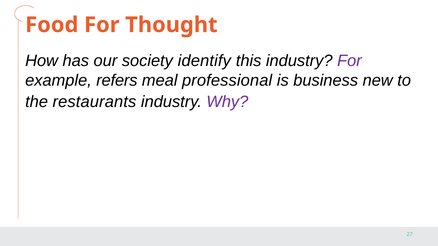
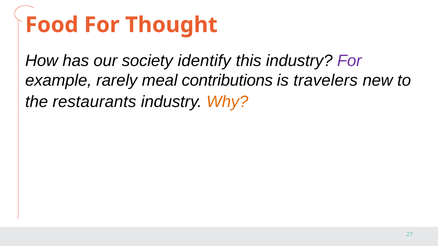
refers: refers -> rarely (117, 81)
professional: professional -> contributions (227, 81)
business: business -> travelers (326, 81)
Why colour: purple -> orange (227, 102)
